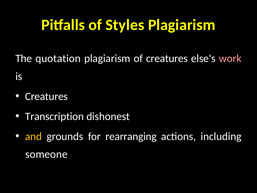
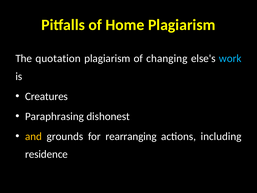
Styles: Styles -> Home (125, 25)
of creatures: creatures -> changing (167, 58)
work colour: pink -> light blue (230, 58)
Transcription: Transcription -> Paraphrasing (54, 116)
someone: someone -> residence (46, 154)
